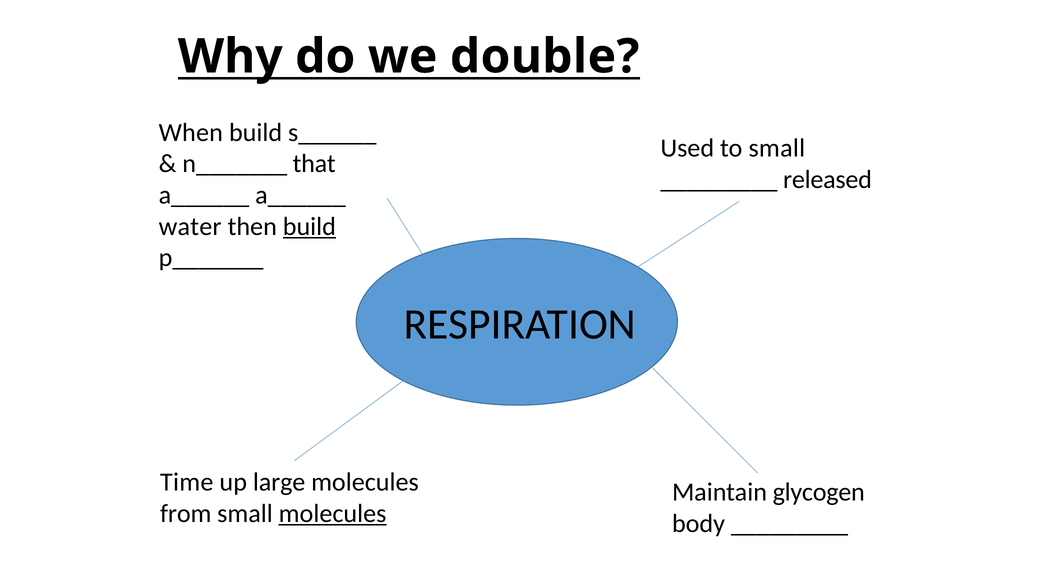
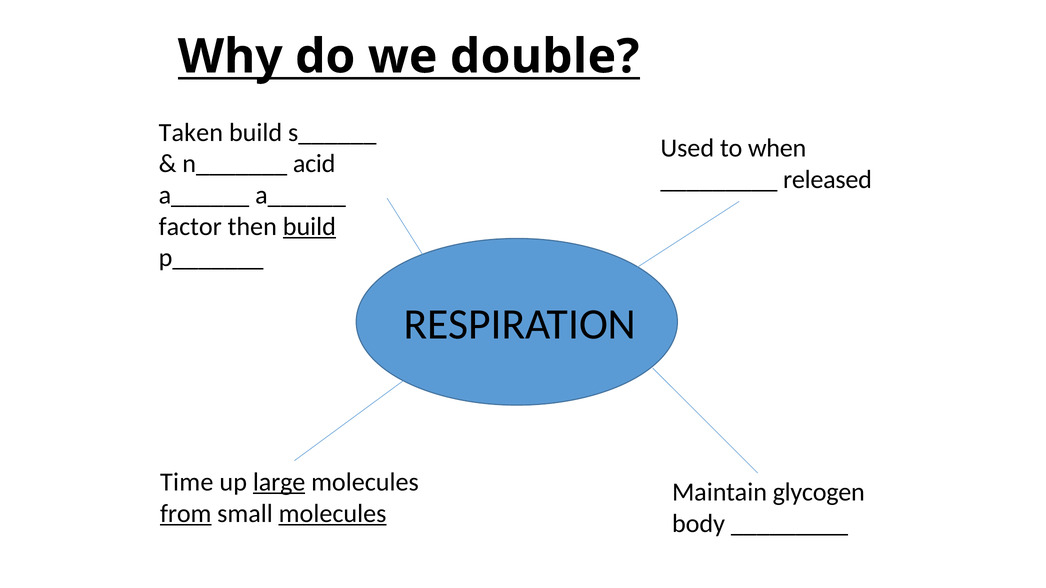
When: When -> Taken (191, 132)
to small: small -> when (777, 148)
that: that -> acid (314, 164)
water: water -> factor (190, 227)
large underline: none -> present (279, 482)
from underline: none -> present (186, 514)
